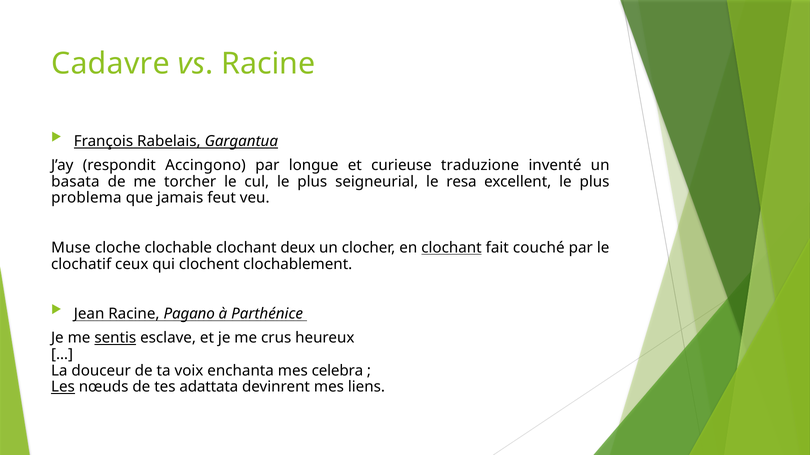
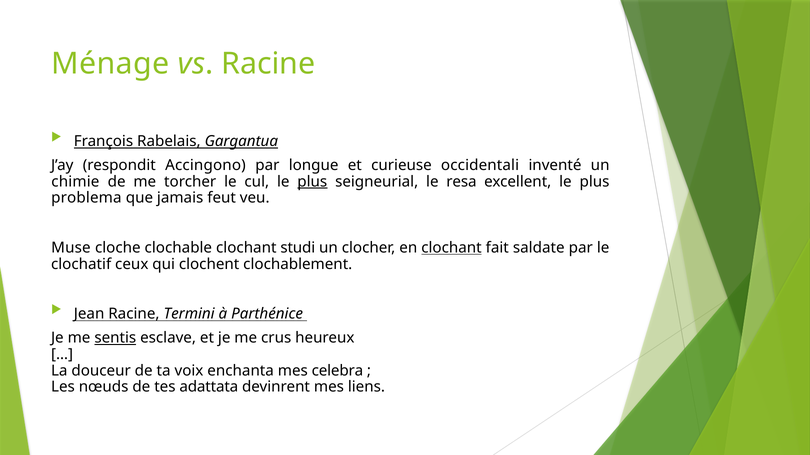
Cadavre: Cadavre -> Ménage (110, 64)
traduzione: traduzione -> occidentali (480, 165)
basata: basata -> chimie (75, 182)
plus underline: none -> present (312, 182)
deux: deux -> studi (298, 248)
couché: couché -> saldate (539, 248)
Pagano: Pagano -> Termini (189, 314)
Les underline: present -> none (63, 387)
